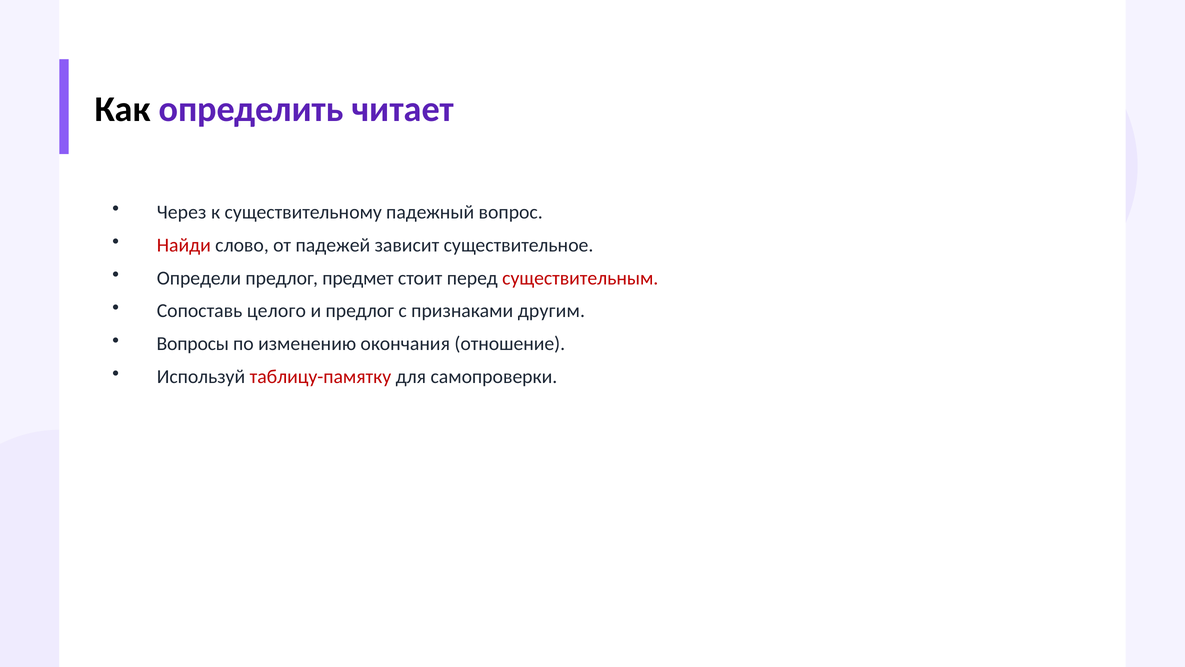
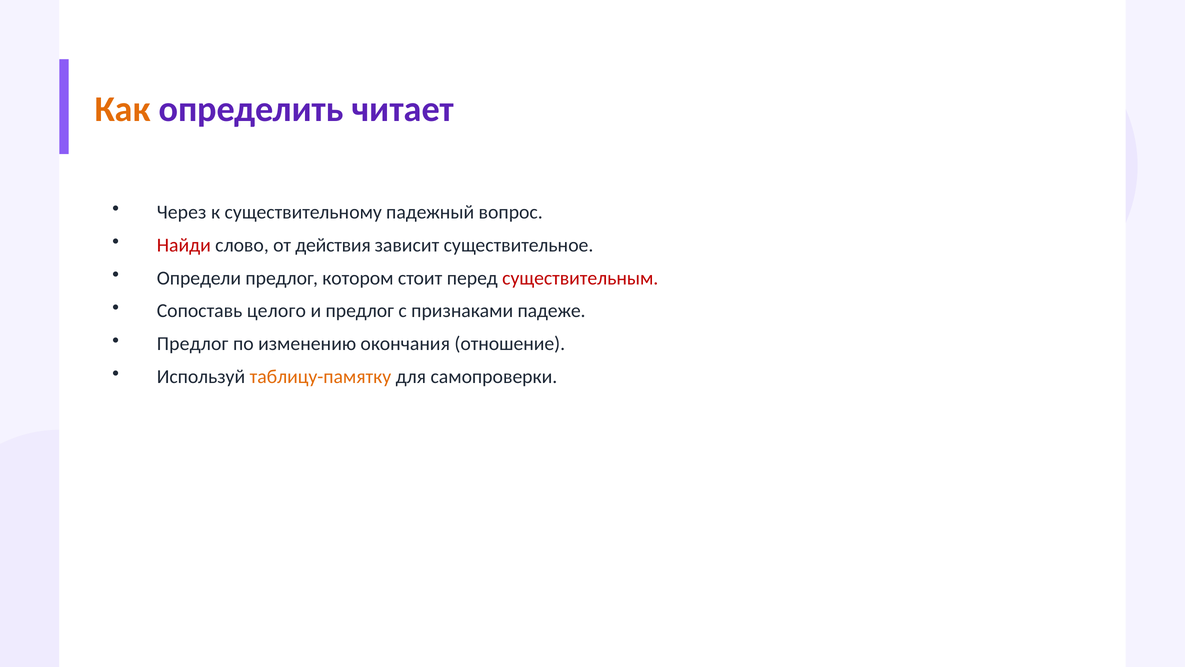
Как colour: black -> orange (123, 109)
падежей: падежей -> действия (333, 245)
предмет: предмет -> котором (358, 278)
другим: другим -> падеже (552, 311)
Вопросы: Вопросы -> Предлог (193, 344)
таблицу-памятку colour: red -> orange (320, 377)
